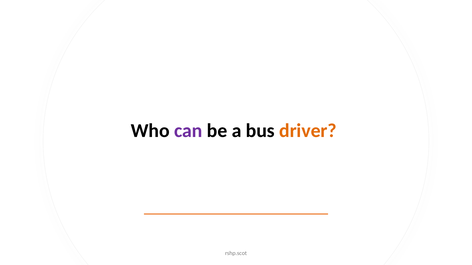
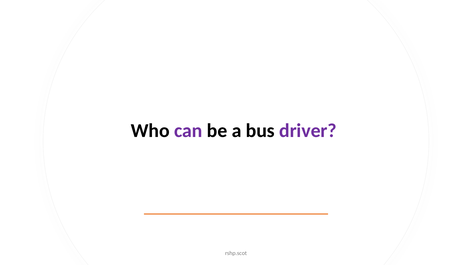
driver colour: orange -> purple (308, 131)
